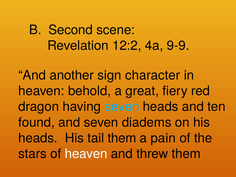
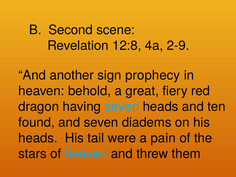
12:2: 12:2 -> 12:8 (127, 46)
9-9: 9-9 -> 2-9 (178, 46)
character: character -> prophecy (153, 75)
tail them: them -> were (122, 138)
heaven colour: white -> light blue (86, 154)
